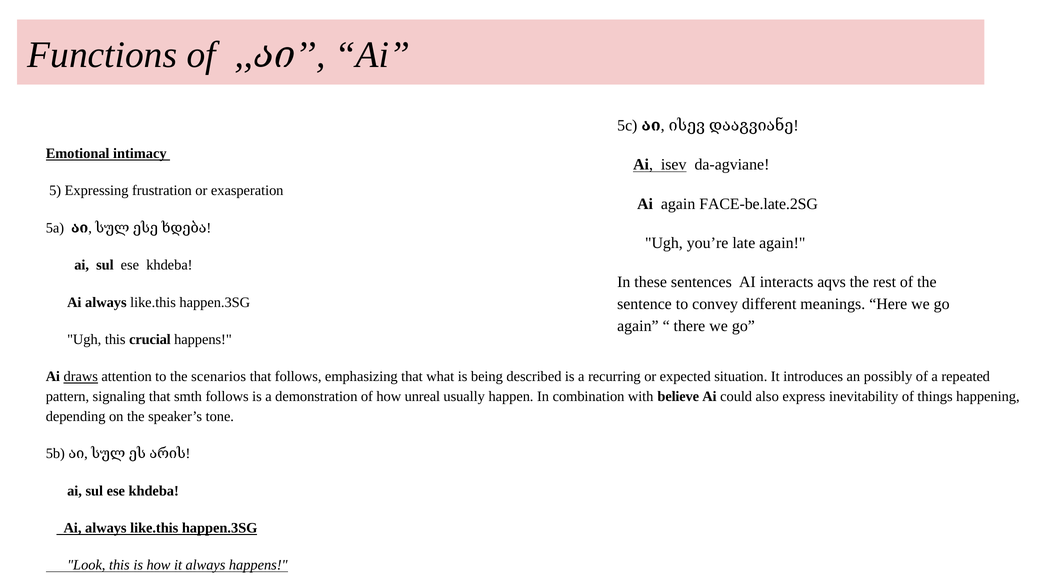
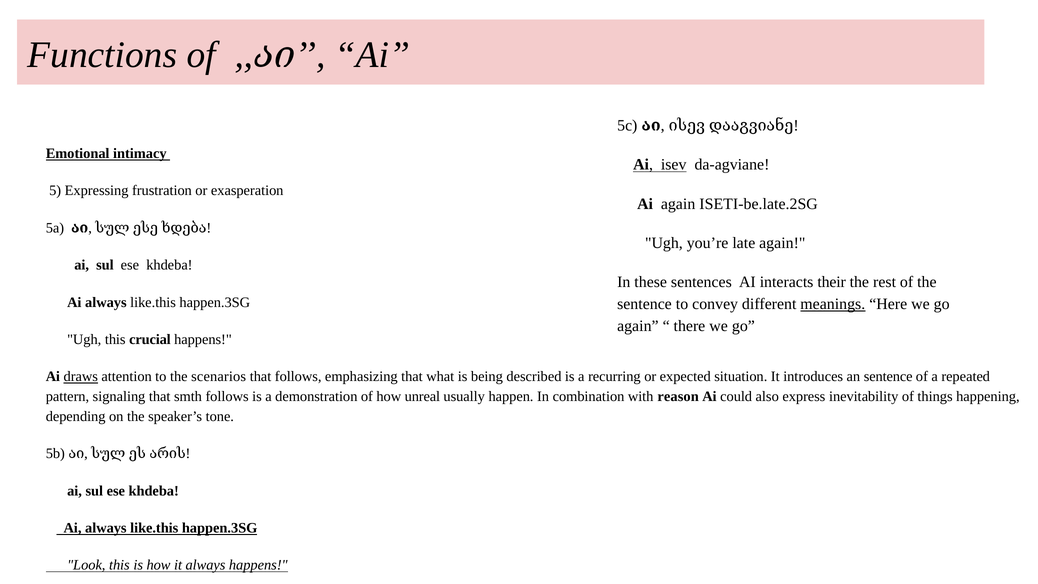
FACE-be.late.2SG: FACE-be.late.2SG -> ISETI-be.late.2SG (759, 204)
aqvs: aqvs -> their (832, 282)
meanings underline: none -> present (833, 304)
an possibly: possibly -> sentence (888, 377)
believe: believe -> reason (678, 396)
